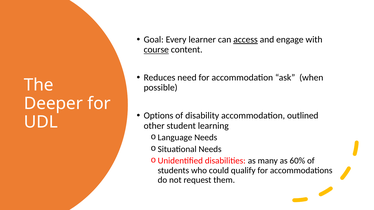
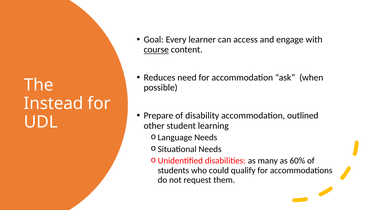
access underline: present -> none (246, 40)
Deeper: Deeper -> Instead (54, 104)
Options: Options -> Prepare (159, 116)
